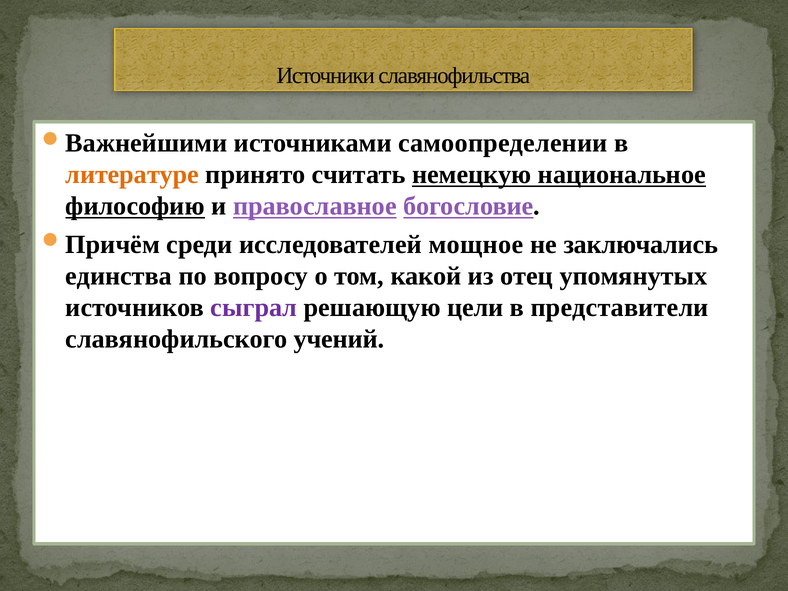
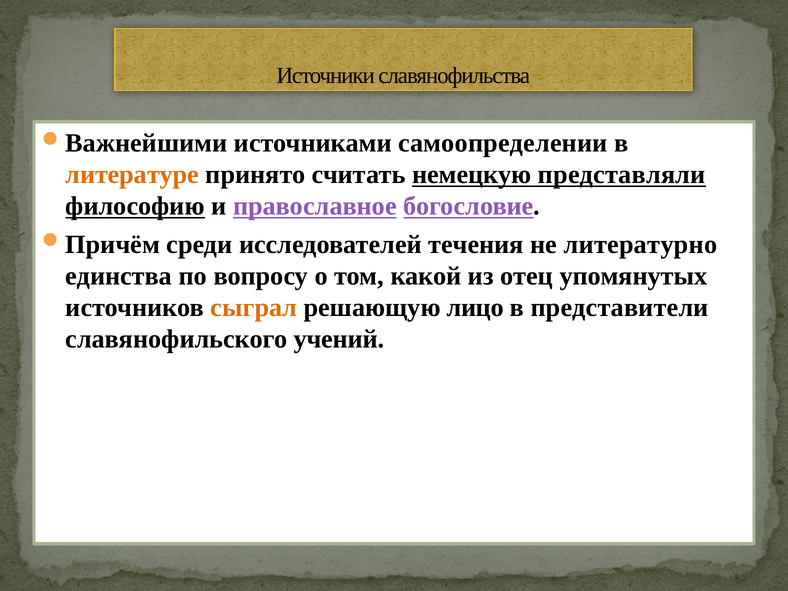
национальное: национальное -> представляли (622, 175)
мощное: мощное -> течения (476, 244)
заключались: заключались -> литературно (640, 244)
сыграл colour: purple -> orange (254, 307)
цели: цели -> лицо (475, 307)
